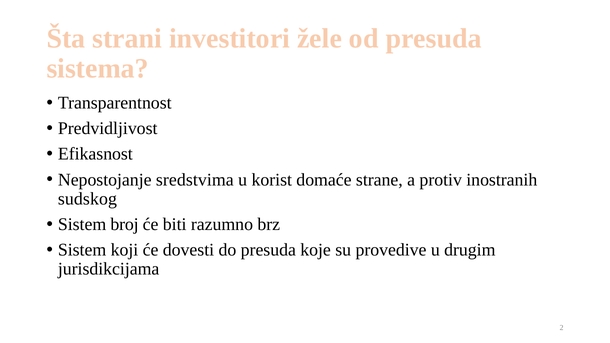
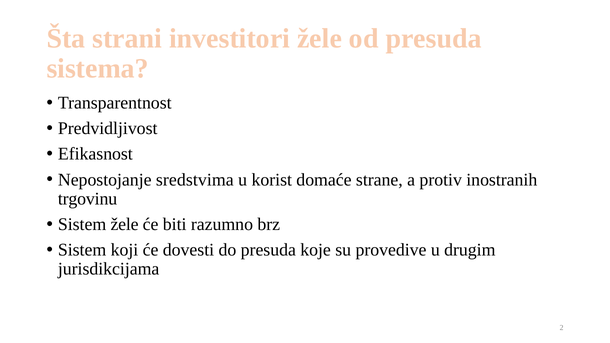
sudskog: sudskog -> trgovinu (88, 199)
Sistem broj: broj -> žele (125, 224)
